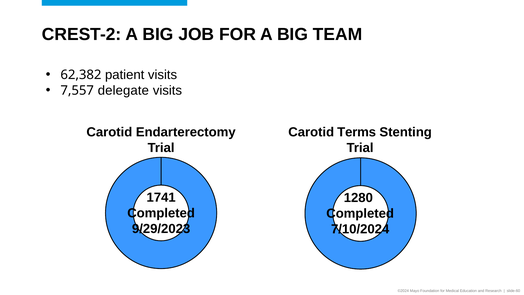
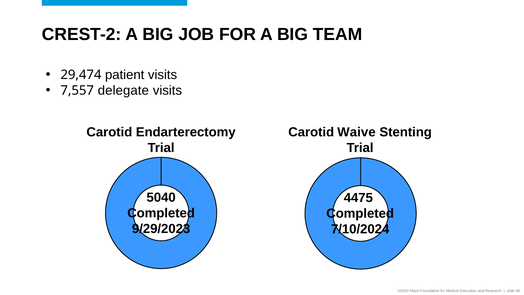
62,382: 62,382 -> 29,474 (81, 75)
Terms: Terms -> Waive (356, 132)
1741: 1741 -> 5040 (161, 197)
1280: 1280 -> 4475 (358, 198)
